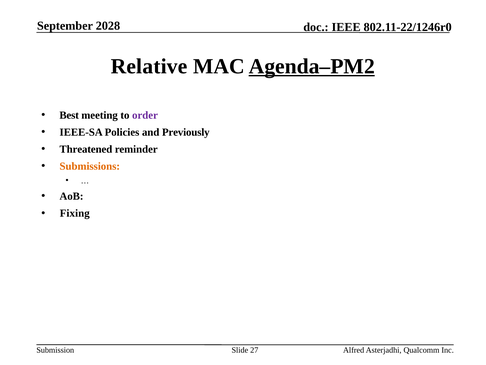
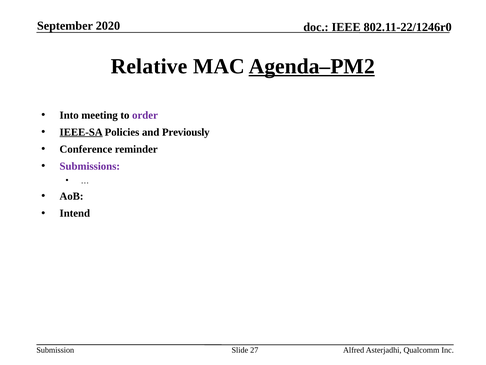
2028: 2028 -> 2020 (108, 26)
Best: Best -> Into (69, 115)
IEEE-SA underline: none -> present (81, 132)
Threatened: Threatened -> Conference (86, 149)
Submissions colour: orange -> purple (90, 166)
Fixing: Fixing -> Intend (75, 213)
